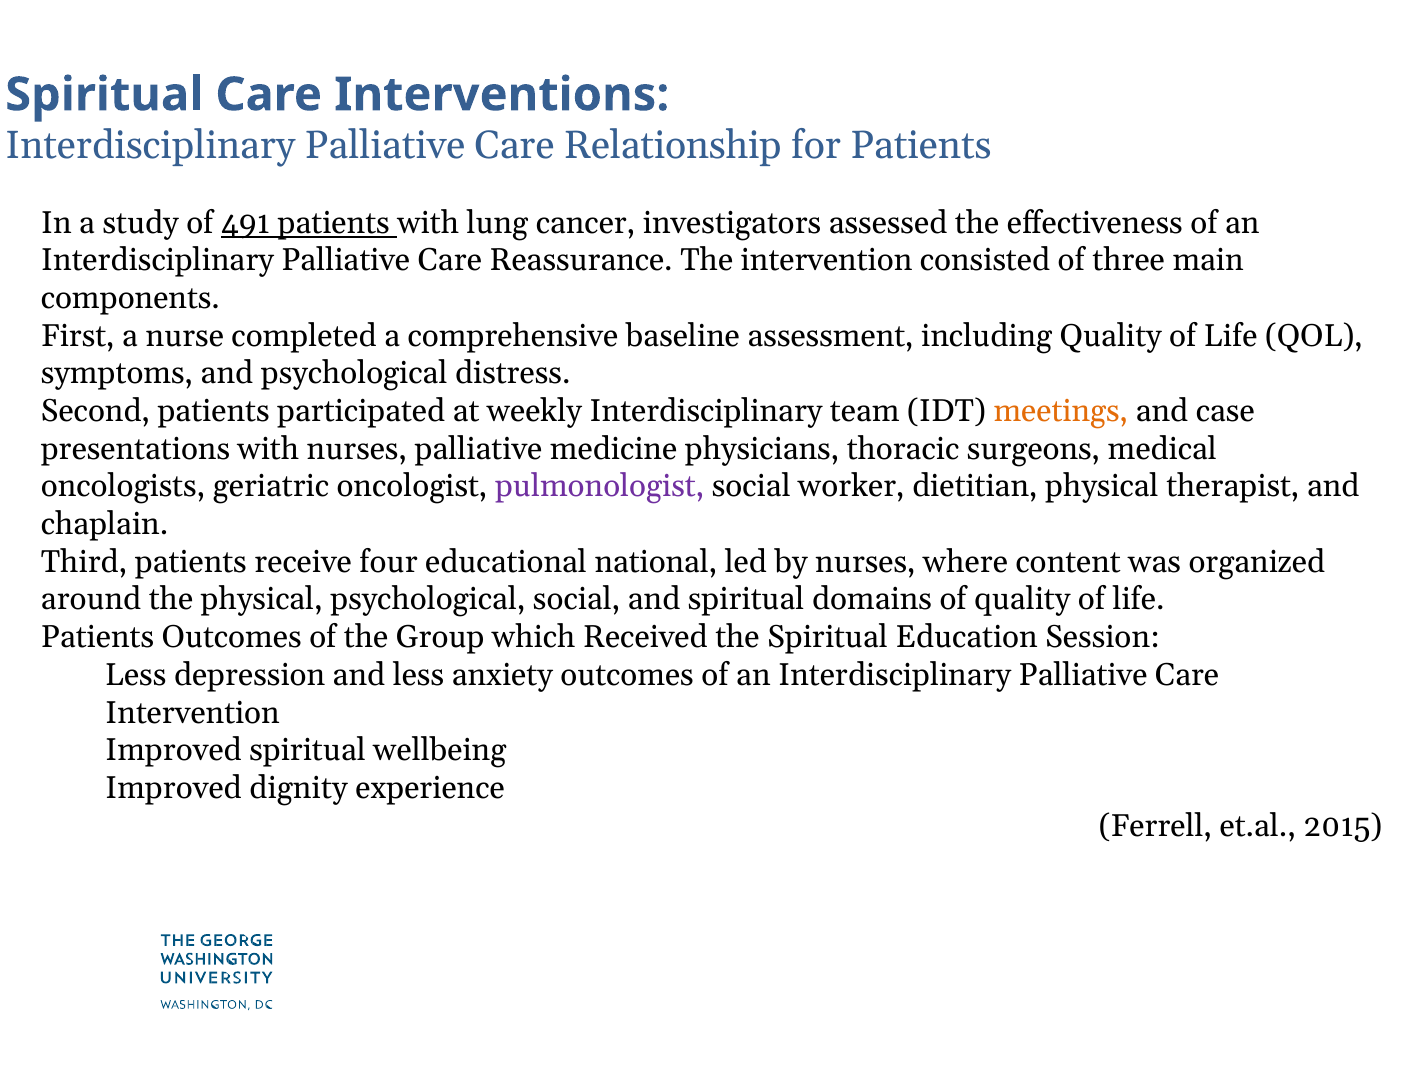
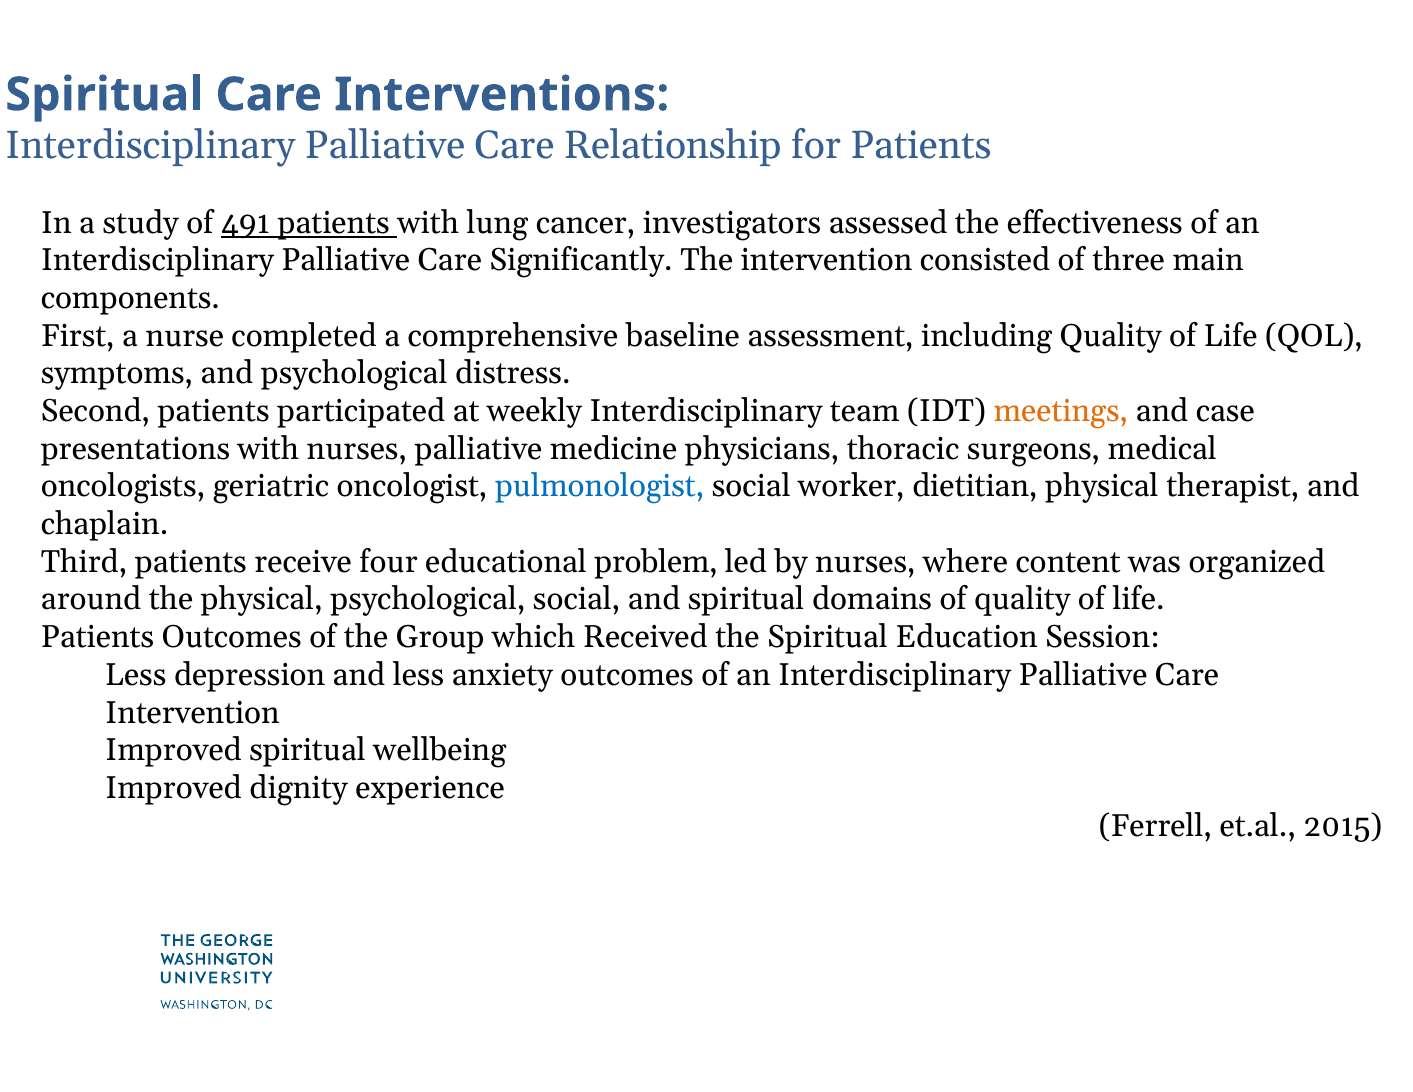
Reassurance: Reassurance -> Significantly (581, 260)
pulmonologist colour: purple -> blue (600, 487)
national: national -> problem (656, 562)
